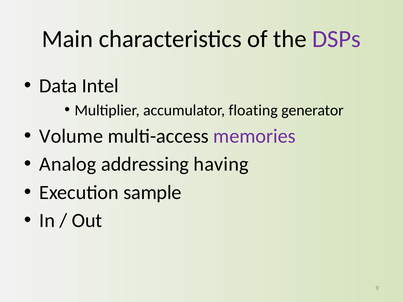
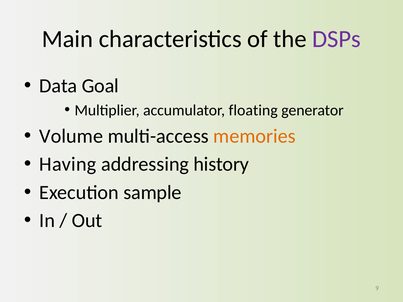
Intel: Intel -> Goal (100, 86)
memories colour: purple -> orange (254, 136)
Analog: Analog -> Having (68, 164)
having: having -> history (221, 164)
